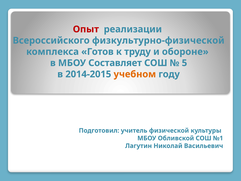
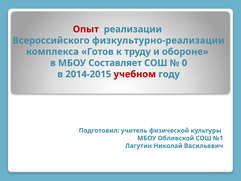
физкультурно-физической: физкультурно-физической -> физкультурно-реализации (158, 40)
5: 5 -> 0 (184, 63)
учебном colour: orange -> red (135, 74)
